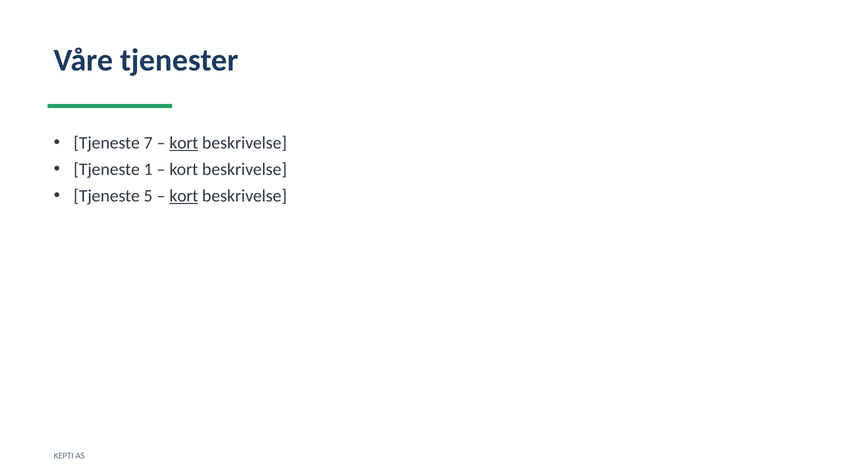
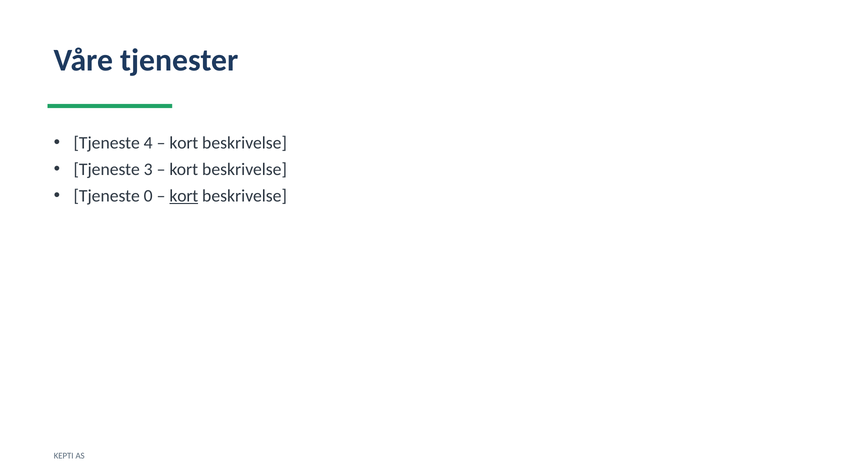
7: 7 -> 4 (148, 143)
kort underline: present -> none (184, 143)
1: 1 -> 3 (148, 170)
5: 5 -> 0 (148, 196)
